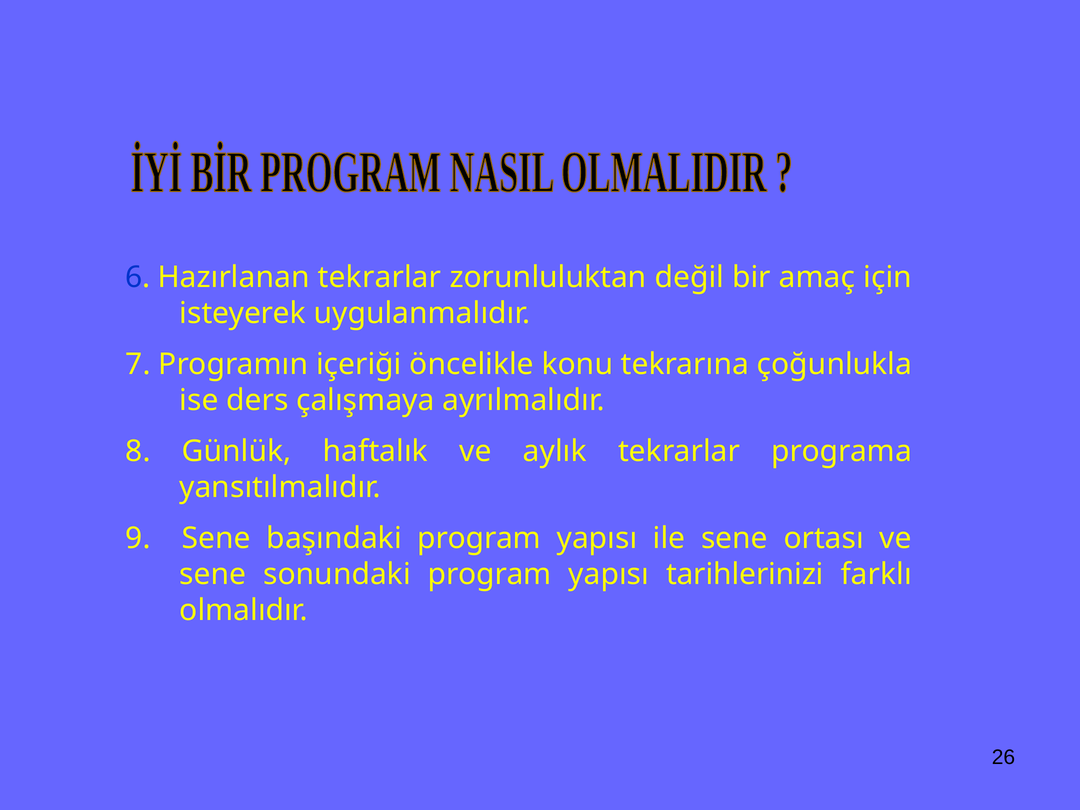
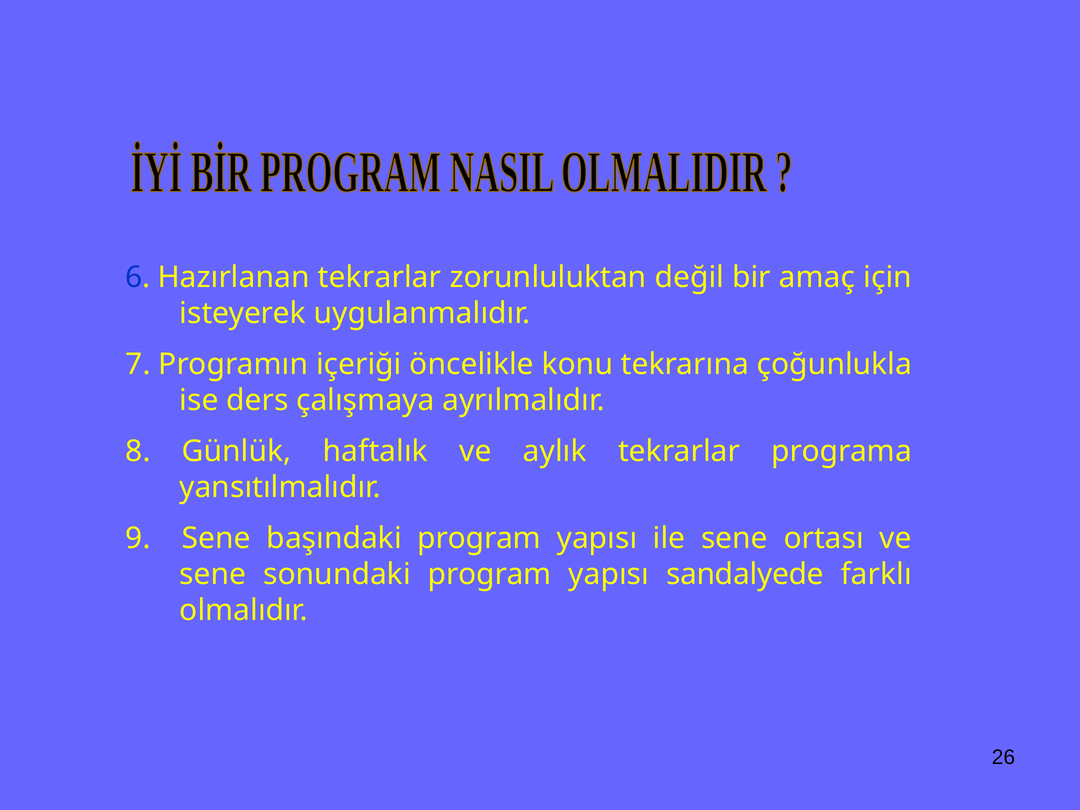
tarihlerinizi: tarihlerinizi -> sandalyede (745, 575)
